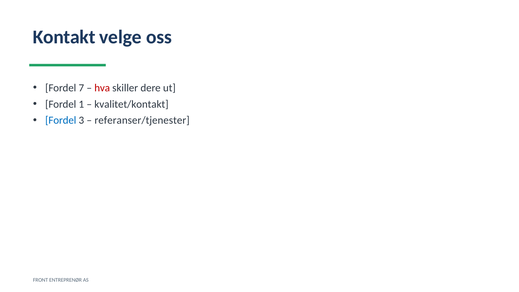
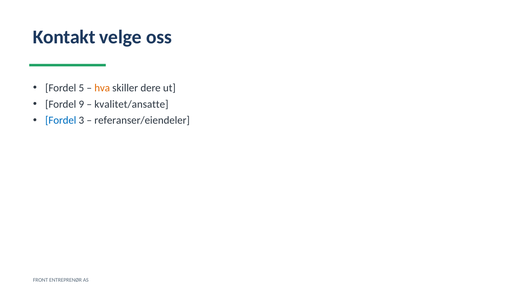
7: 7 -> 5 (81, 88)
hva colour: red -> orange (102, 88)
1: 1 -> 9 (81, 104)
kvalitet/kontakt: kvalitet/kontakt -> kvalitet/ansatte (131, 104)
referanser/tjenester: referanser/tjenester -> referanser/eiendeler (142, 120)
